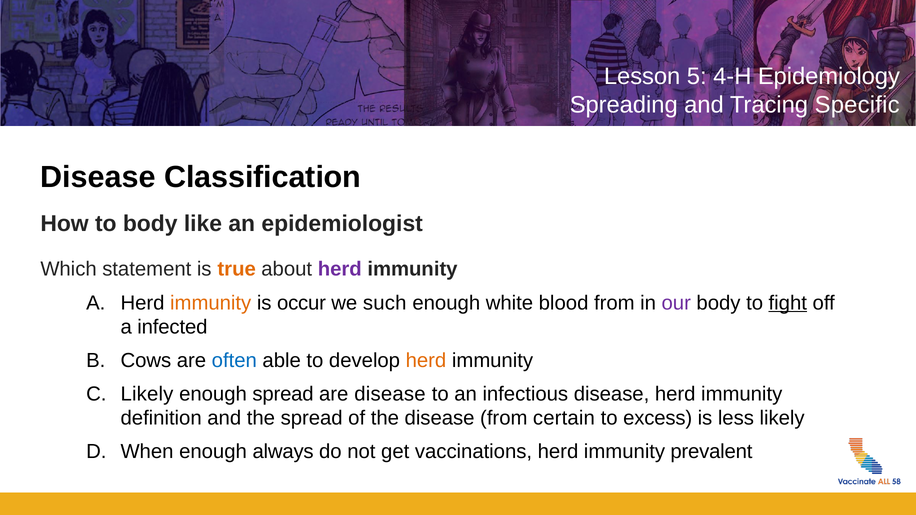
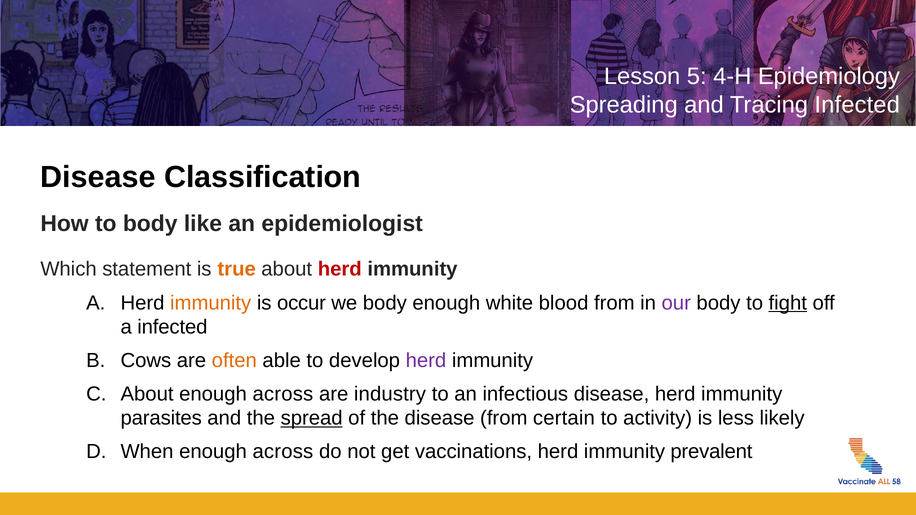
Specific: Specific -> Infected (857, 105)
herd colour: purple -> red (340, 269)
we such: such -> body (385, 303)
often colour: blue -> orange (234, 361)
herd colour: orange -> purple (426, 361)
Likely: Likely -> About (147, 394)
spread: spread -> across (283, 394)
are disease: disease -> industry (390, 394)
definition: definition -> parasites (161, 418)
spread underline: none -> present (312, 418)
excess: excess -> activity (658, 418)
When enough always: always -> across (283, 452)
